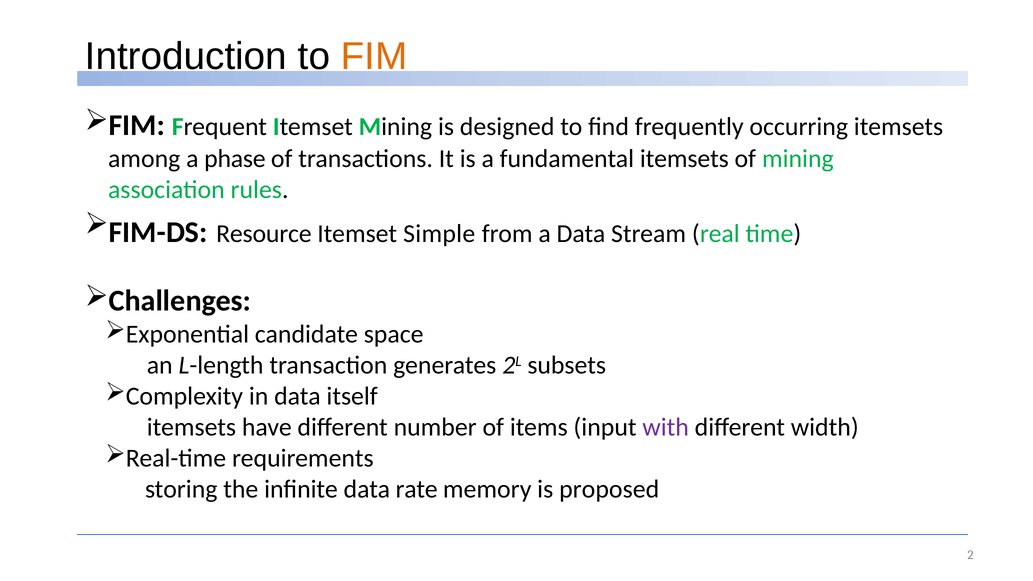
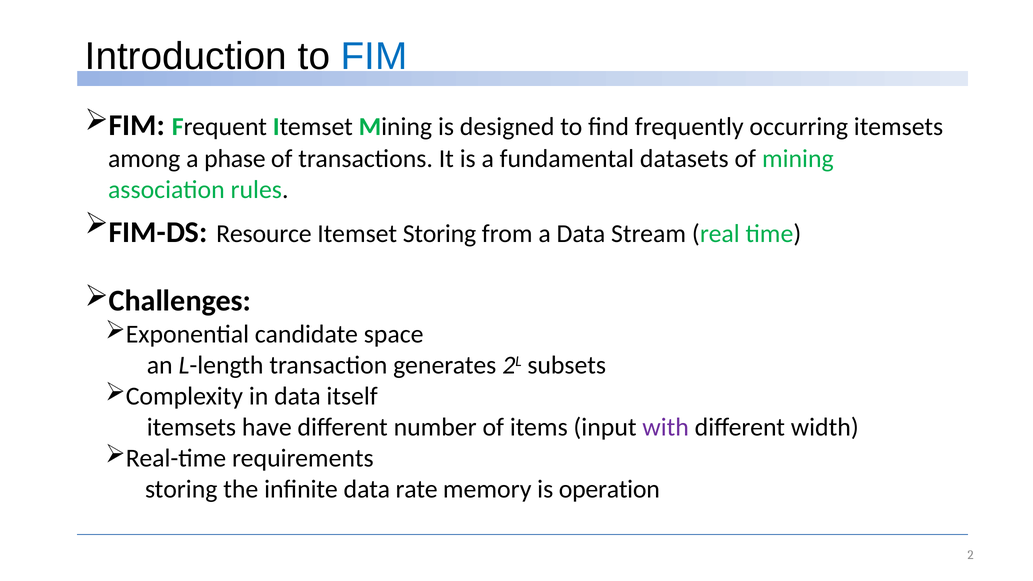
FIM colour: orange -> blue (374, 56)
fundamental itemsets: itemsets -> datasets (684, 159)
Itemset Simple: Simple -> Storing (439, 234)
proposed: proposed -> operation (609, 489)
